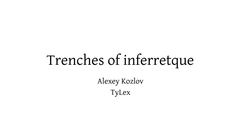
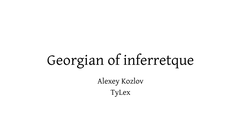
Trenches: Trenches -> Georgian (76, 60)
